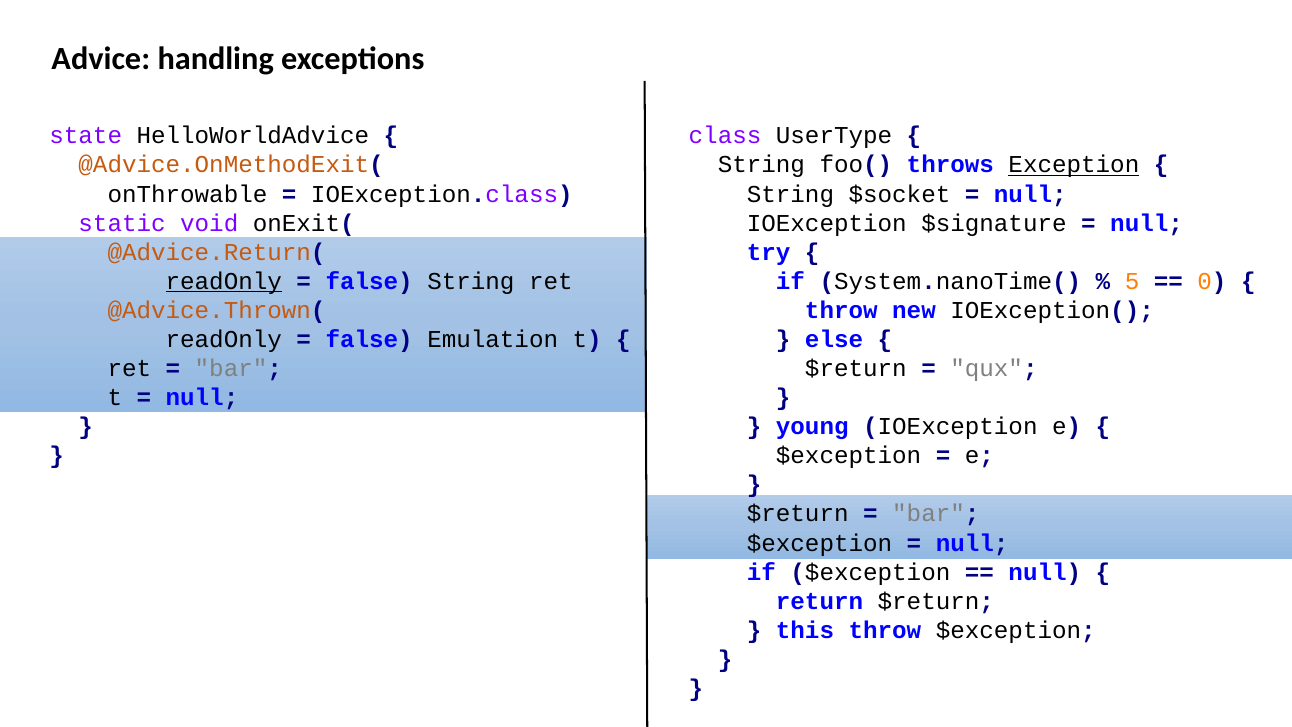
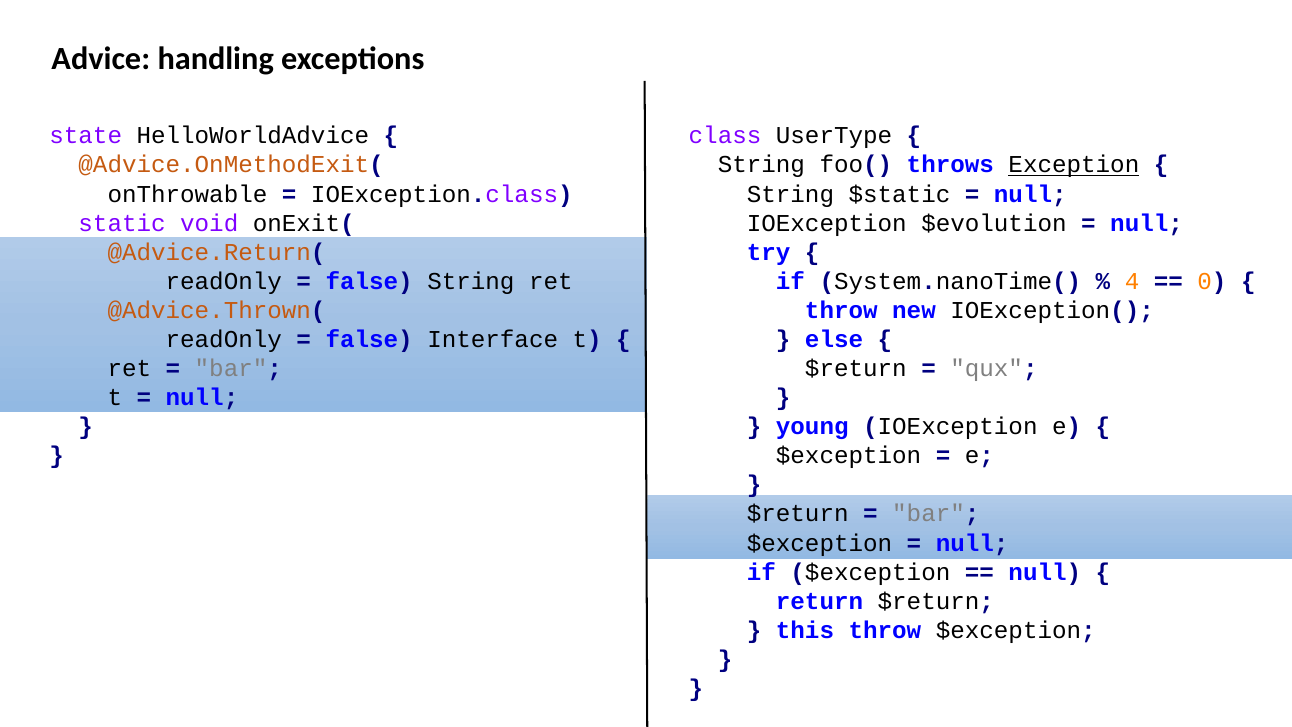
$socket: $socket -> $static (899, 194)
$signature: $signature -> $evolution (994, 223)
readOnly underline: present -> none (224, 281)
5: 5 -> 4 (1132, 281)
Emulation: Emulation -> Interface (493, 339)
